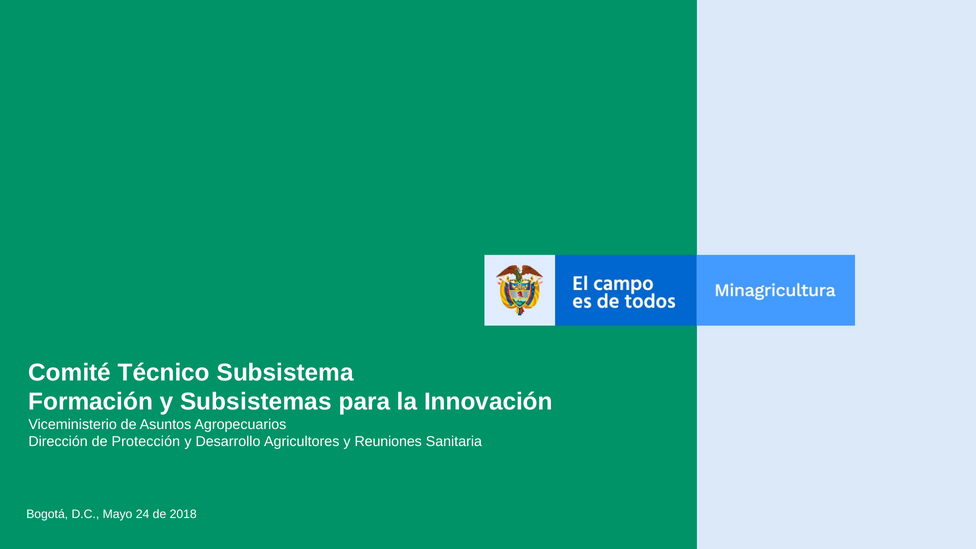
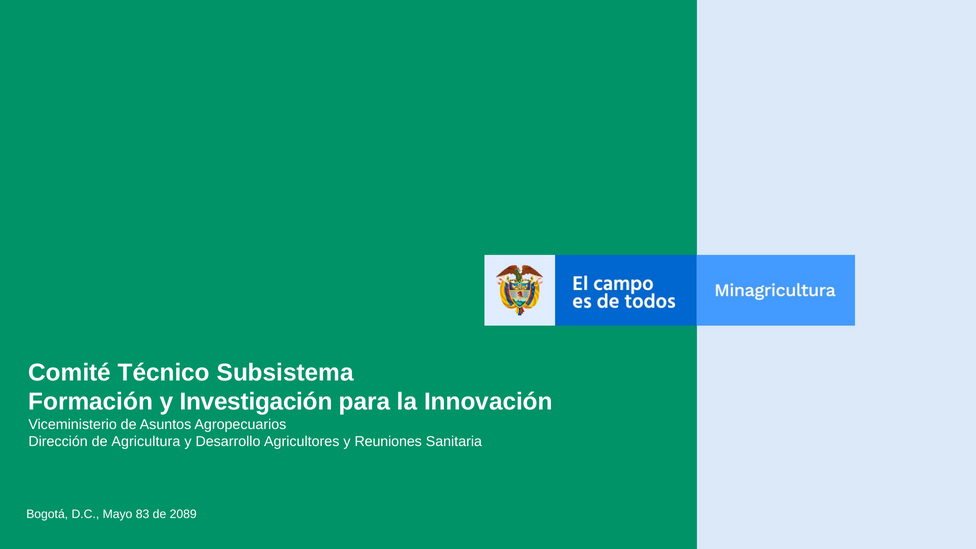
Subsistemas: Subsistemas -> Investigación (256, 402)
Protección: Protección -> Agricultura (146, 441)
24: 24 -> 83 (143, 514)
2018: 2018 -> 2089 (183, 514)
